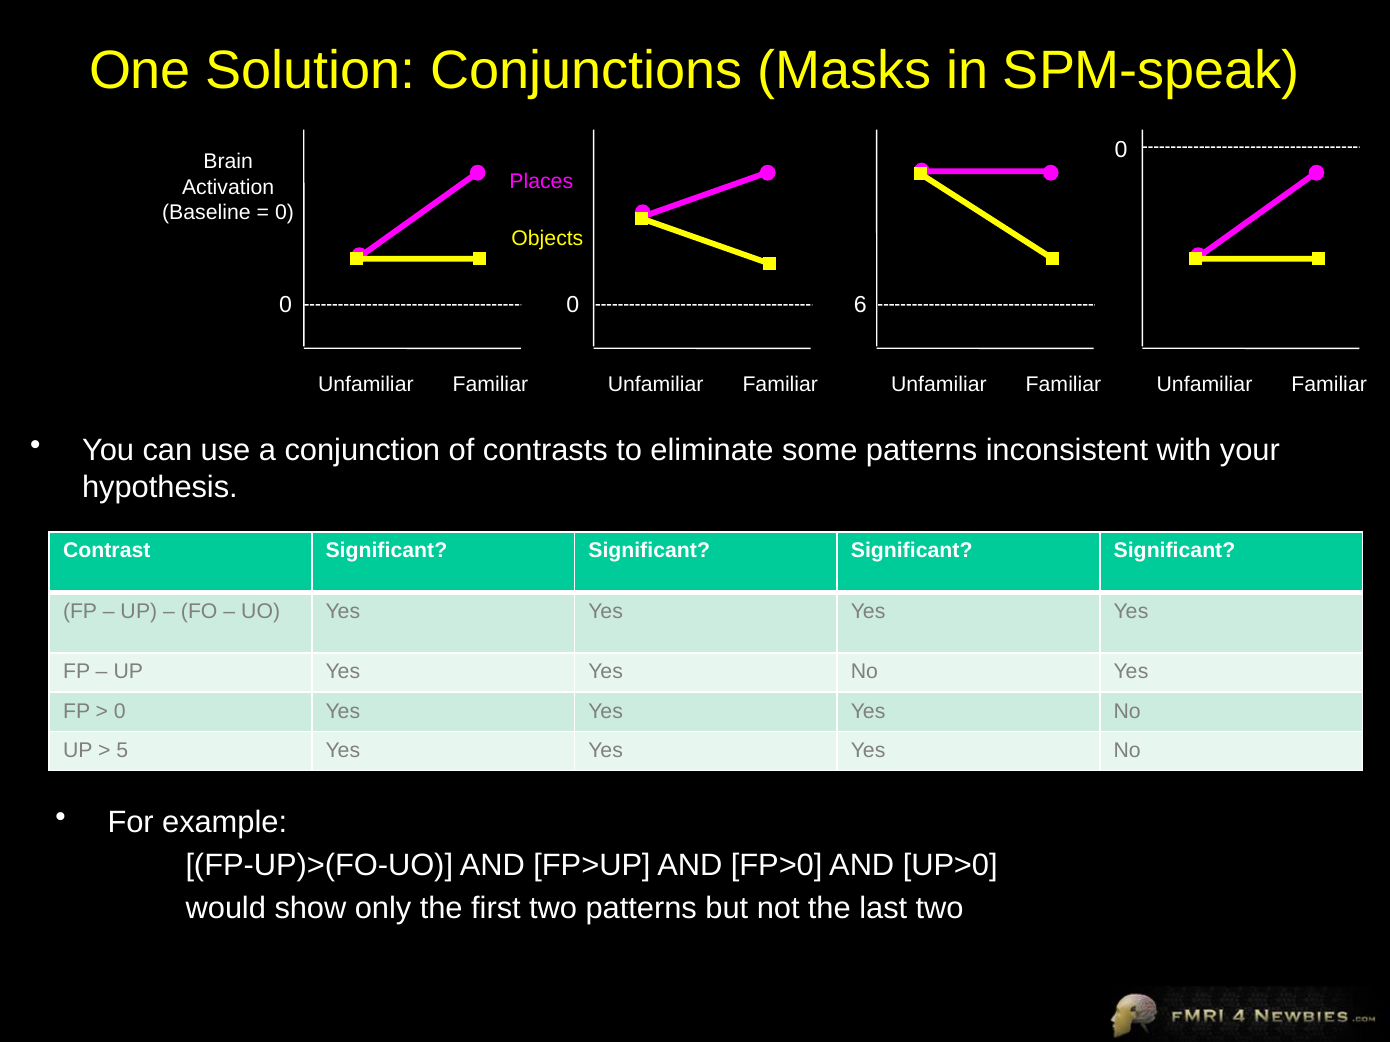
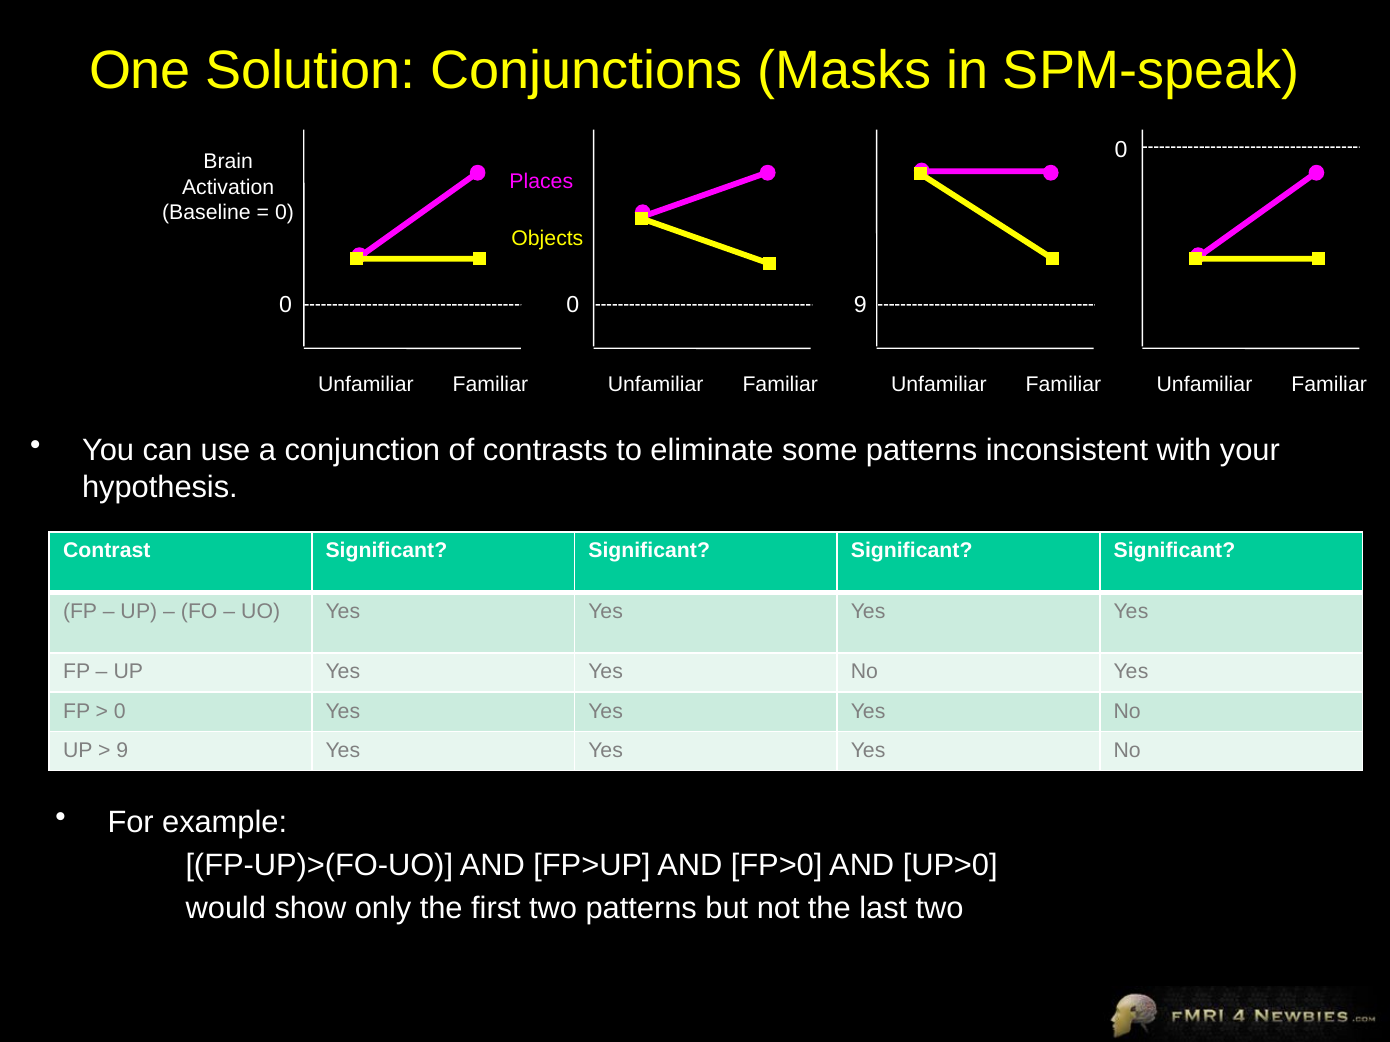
0 6: 6 -> 9 (860, 305)
5: 5 -> 9 (122, 751)
